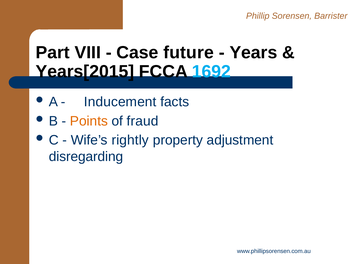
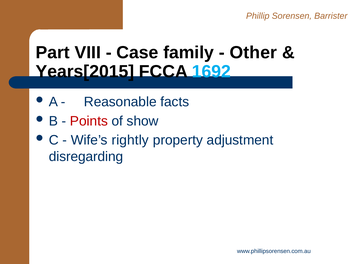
future: future -> family (189, 52)
Years: Years -> Other (253, 52)
Inducement: Inducement -> Reasonable (120, 102)
Points colour: orange -> red (89, 121)
fraud: fraud -> show (143, 121)
